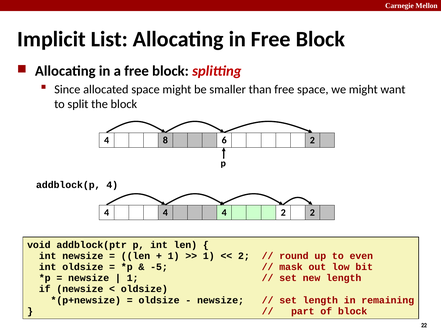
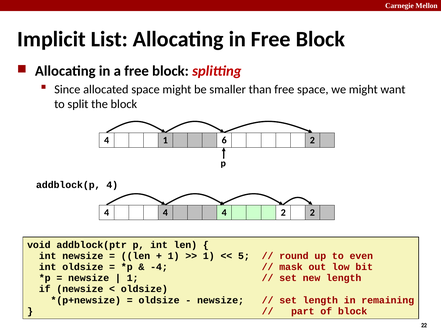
4 8: 8 -> 1 (165, 140)
2: 2 -> 5 (244, 256)
-5: -5 -> -4 (159, 267)
